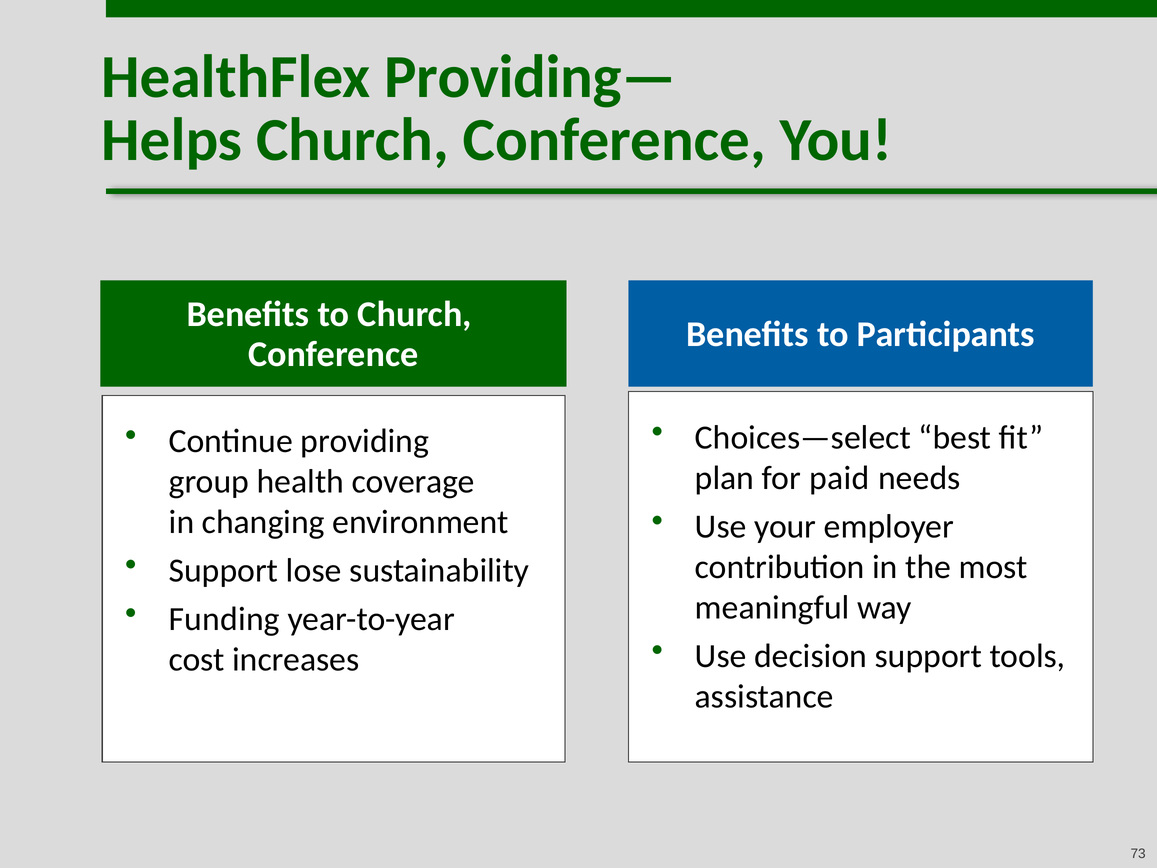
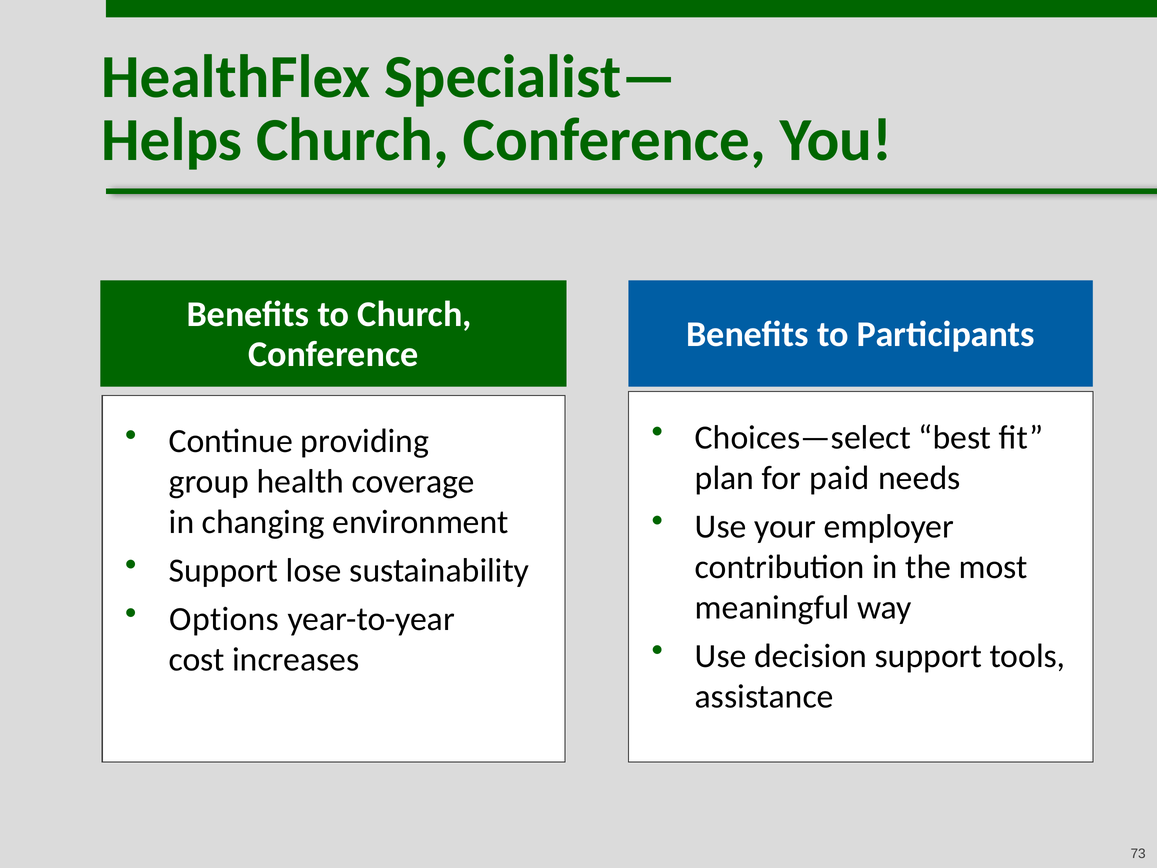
Providing—: Providing— -> Specialist— (530, 77)
Funding: Funding -> Options (224, 619)
